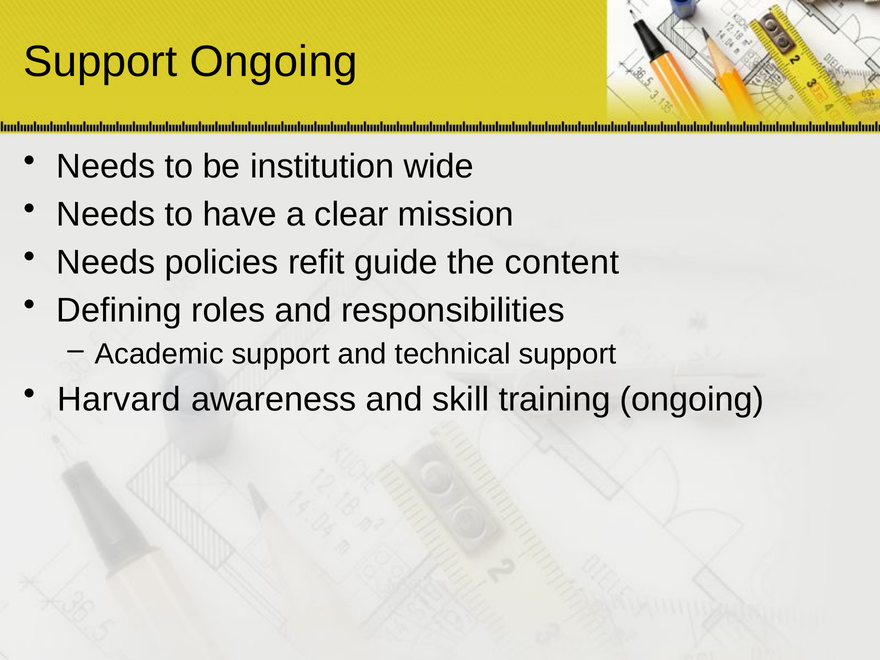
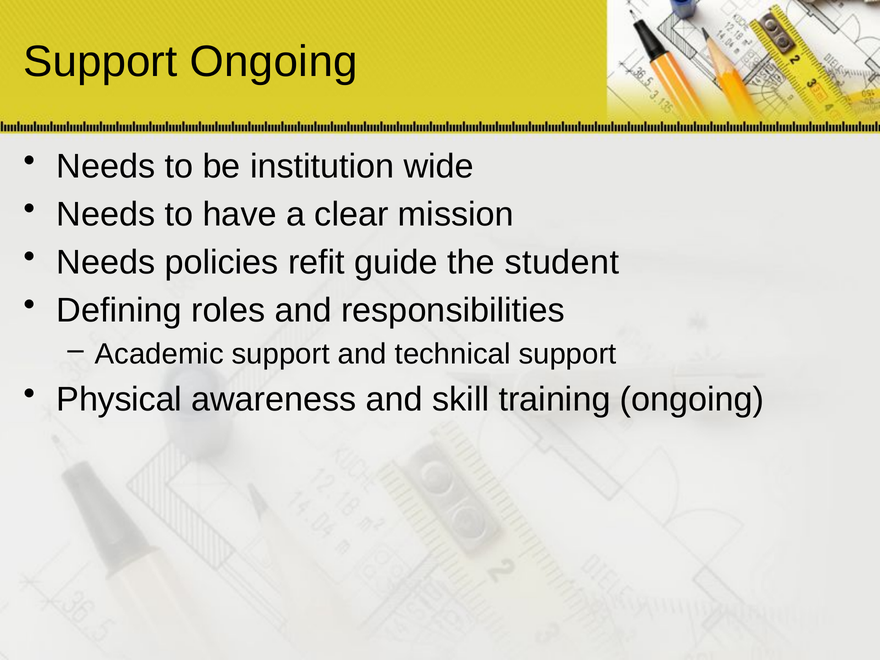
content: content -> student (562, 263)
Harvard: Harvard -> Physical (119, 400)
